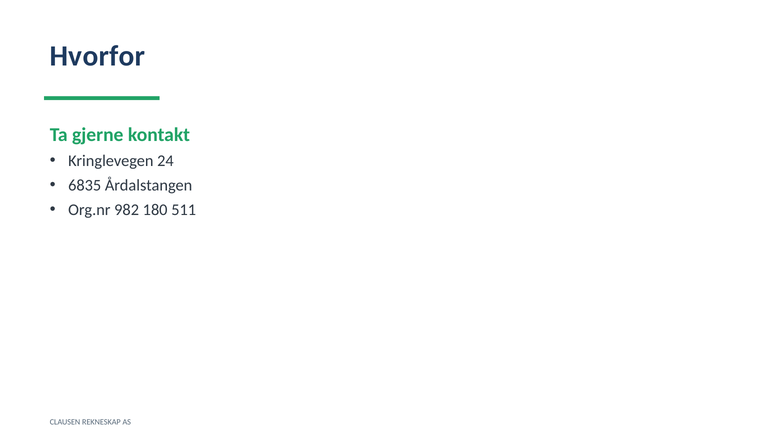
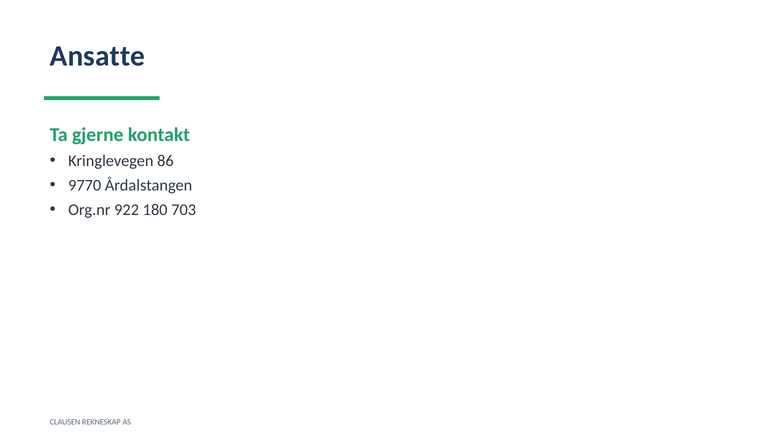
Hvorfor: Hvorfor -> Ansatte (97, 56)
24: 24 -> 86 (165, 161)
6835: 6835 -> 9770 (85, 185)
982: 982 -> 922 (127, 210)
511: 511 -> 703 (184, 210)
